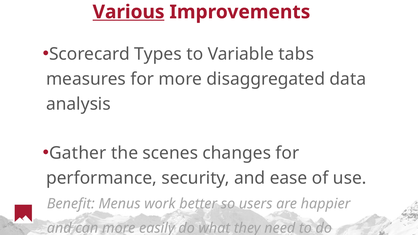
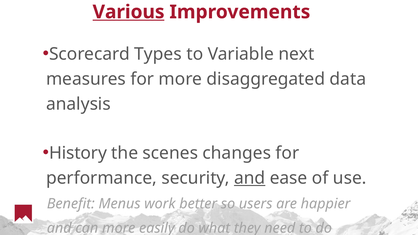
tabs: tabs -> next (296, 54)
Gather: Gather -> History (78, 153)
and underline: none -> present (250, 178)
